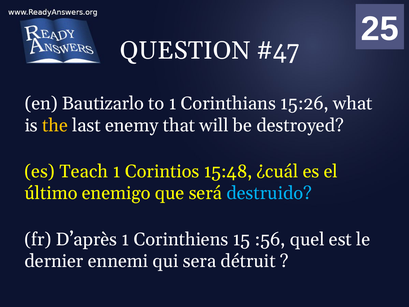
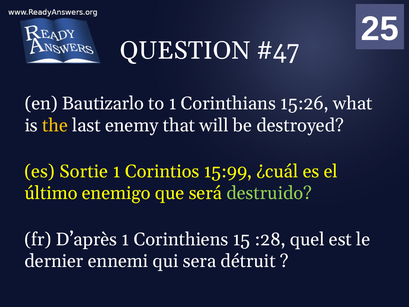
Teach: Teach -> Sortie (84, 171)
15:48: 15:48 -> 15:99 (228, 171)
destruido colour: light blue -> light green (269, 193)
:56: :56 -> :28 (270, 239)
